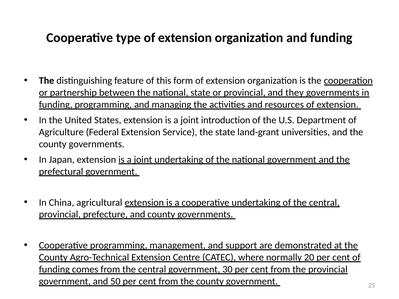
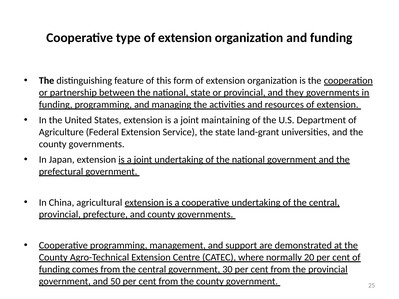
introduction: introduction -> maintaining (226, 120)
